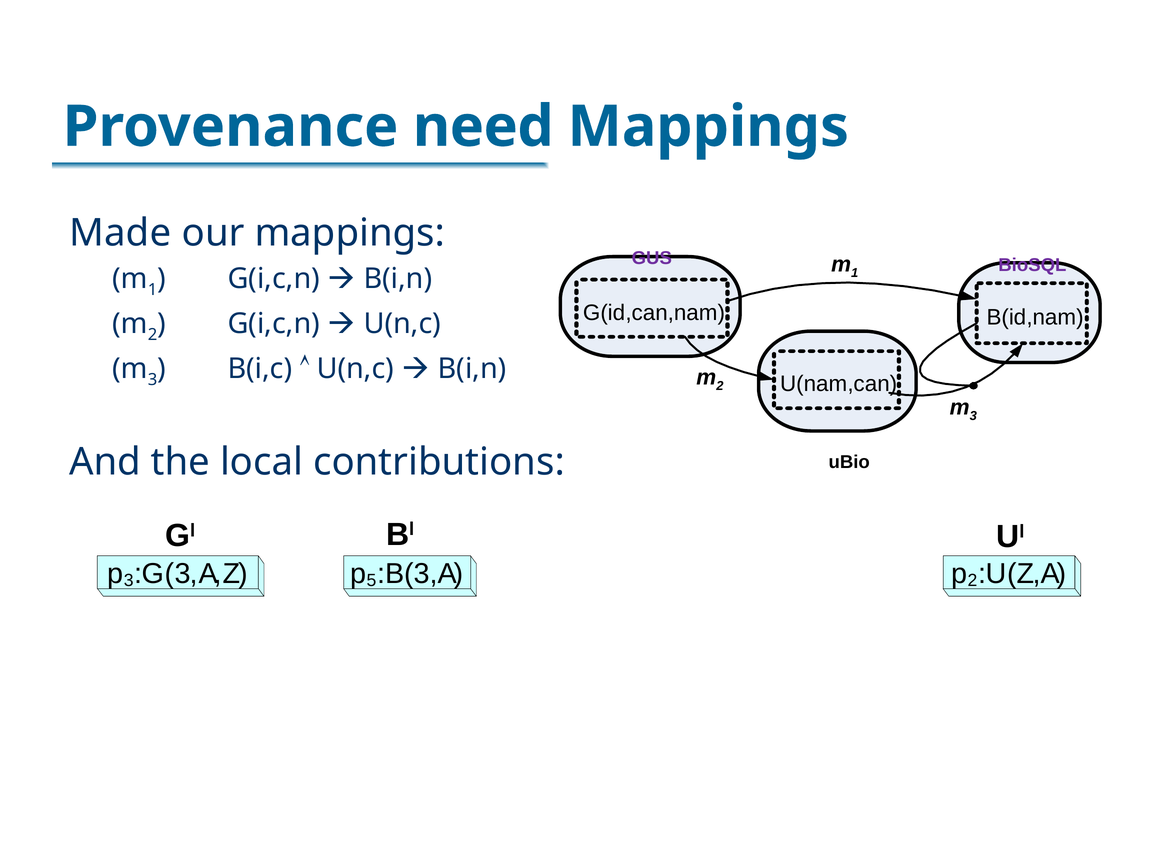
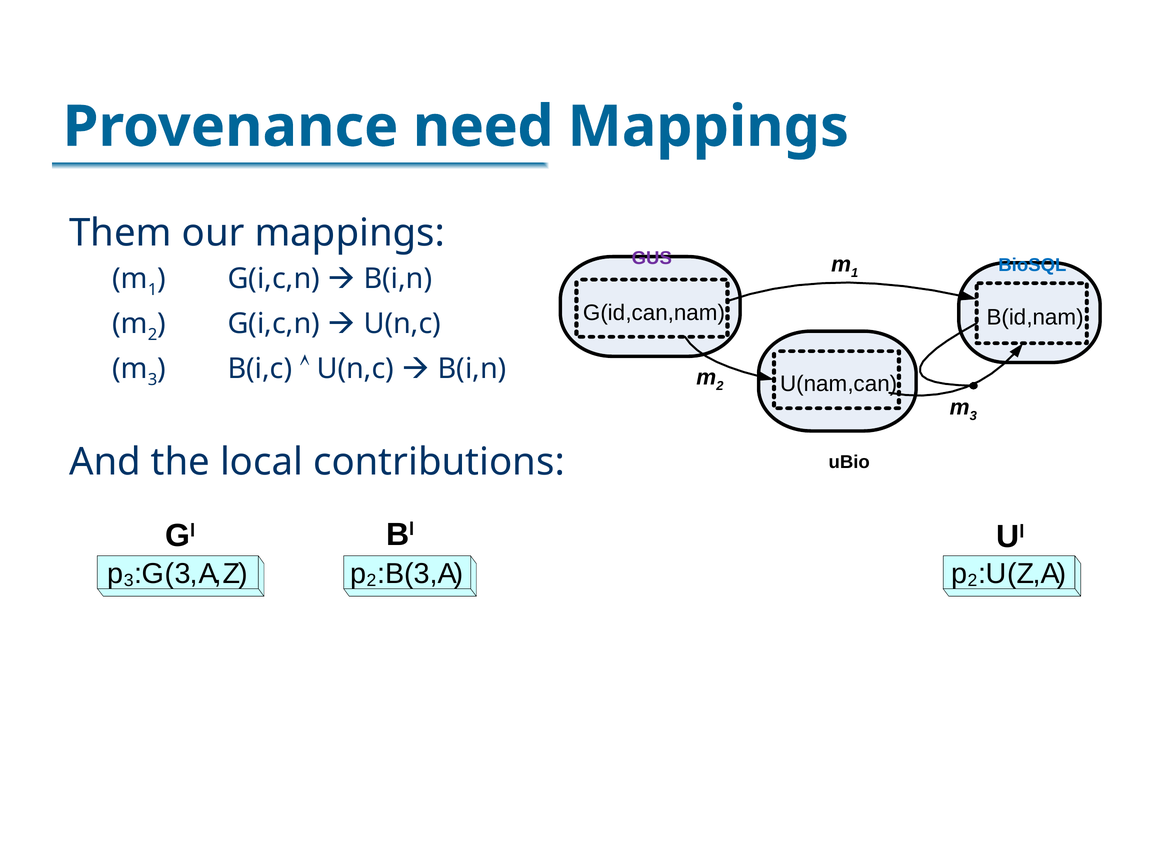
Made: Made -> Them (120, 233)
BioSQL colour: purple -> blue (1032, 265)
5: 5 -> 2 (371, 581)
